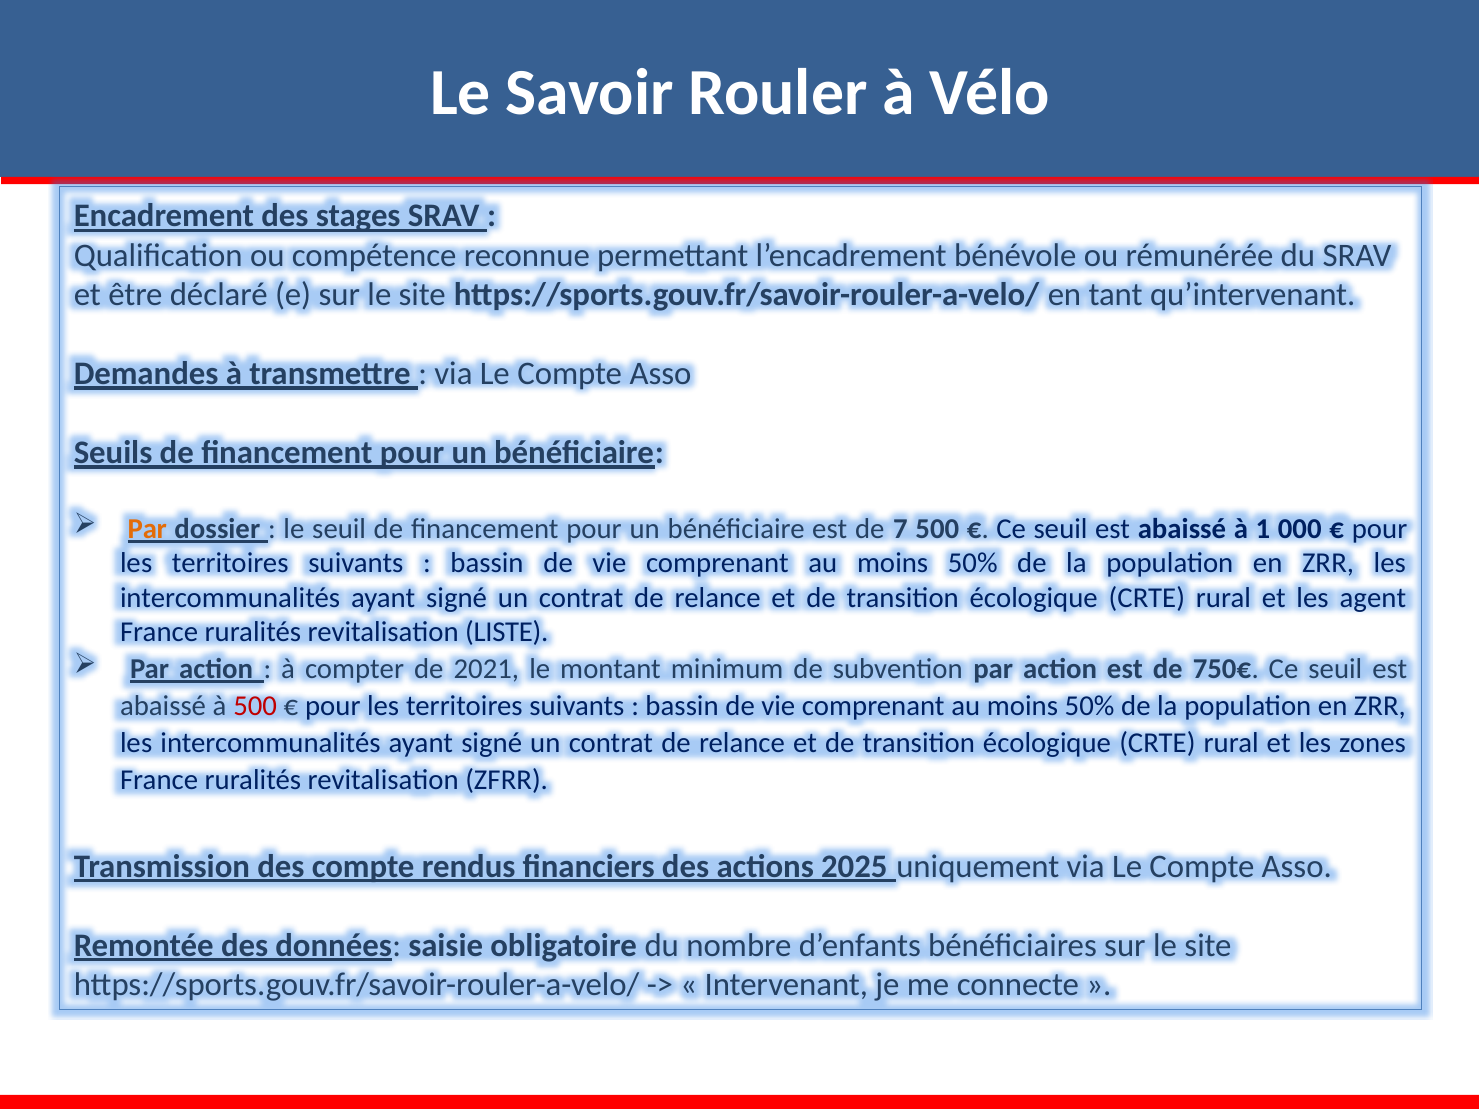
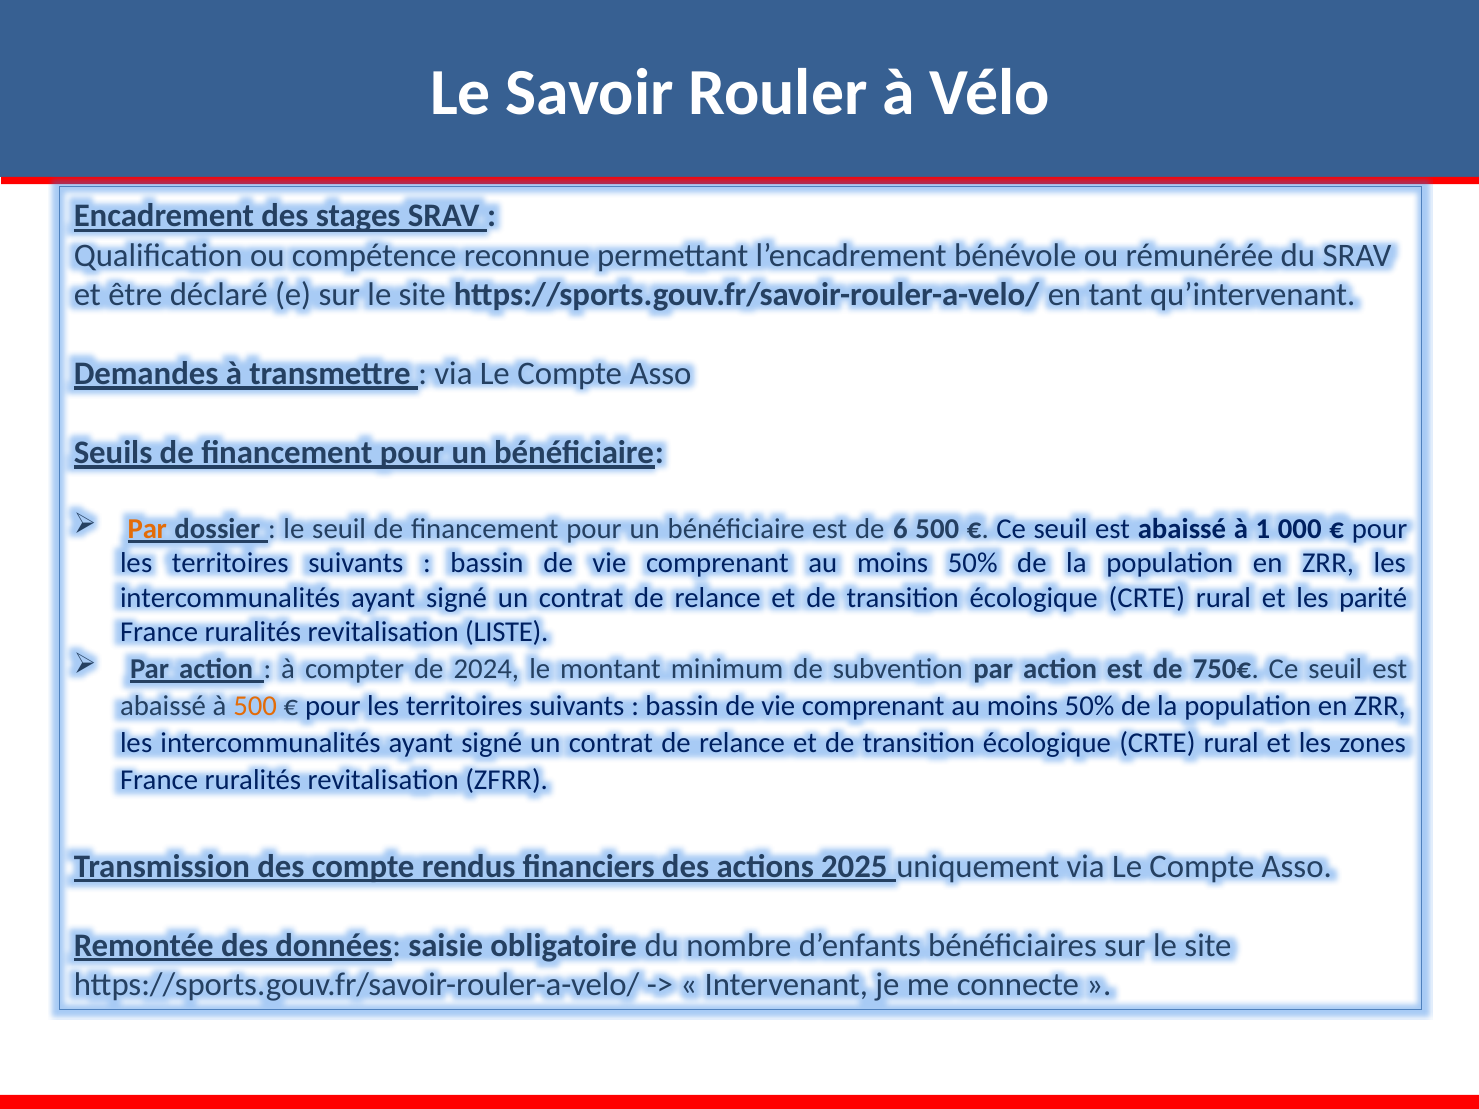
7: 7 -> 6 (901, 529)
agent: agent -> parité (1373, 598)
2021: 2021 -> 2024 (486, 669)
500 colour: red -> orange (255, 706)
